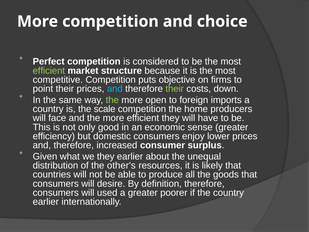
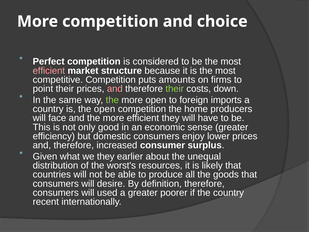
efficient colour: light green -> pink (49, 71)
objective: objective -> amounts (177, 80)
and colour: light blue -> pink (115, 89)
the scale: scale -> open (105, 109)
other's: other's -> worst's (121, 165)
earlier: earlier -> recent (46, 202)
